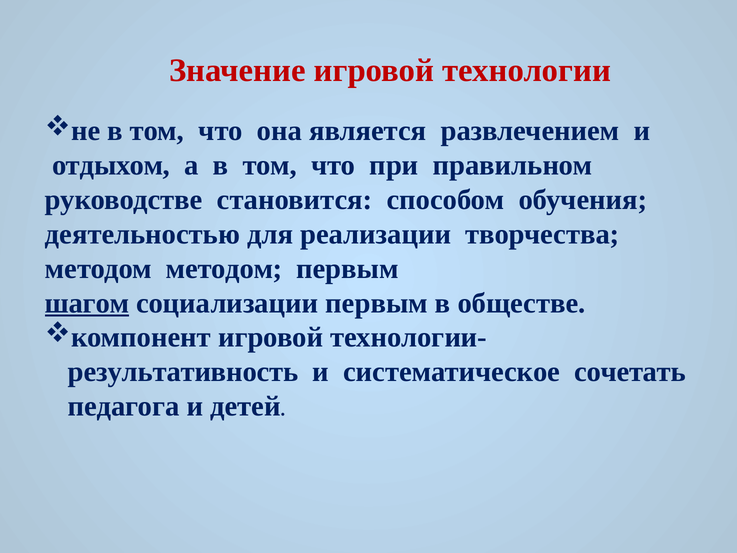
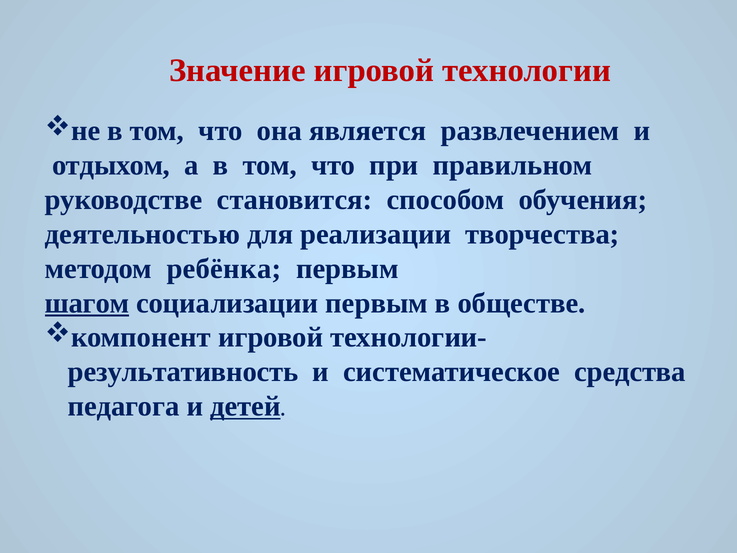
методом методом: методом -> ребёнка (224, 269)
сочетать: сочетать -> средства (630, 372)
детей underline: none -> present (245, 406)
